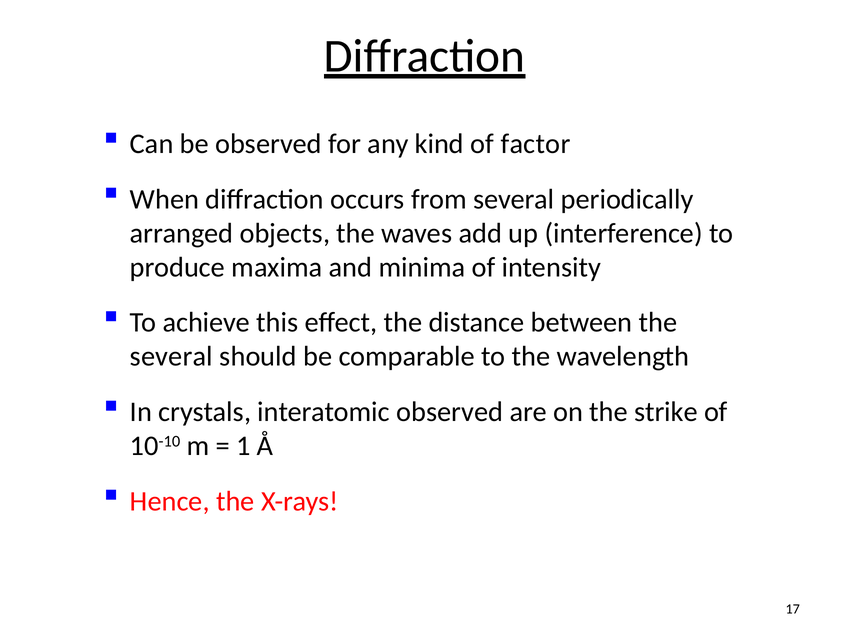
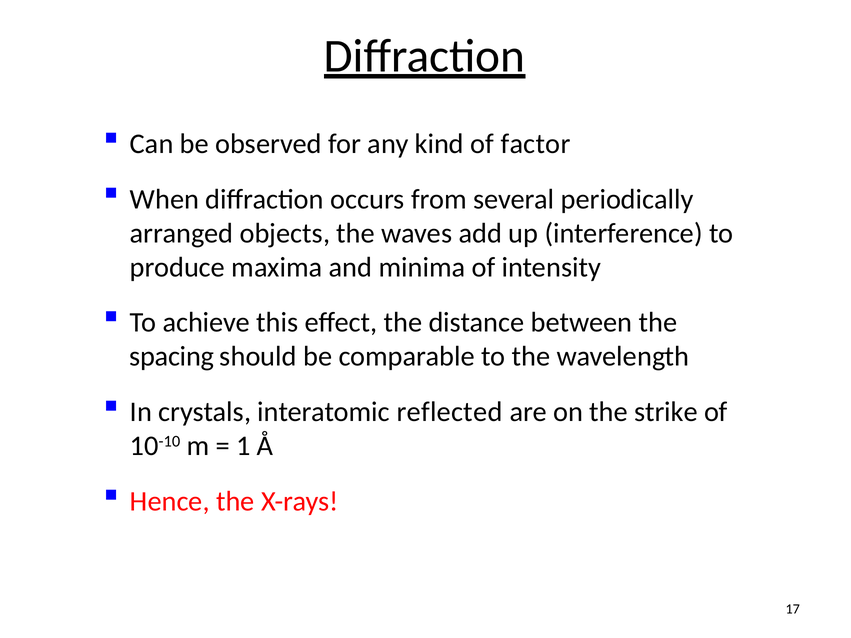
several: several -> spacing (172, 357)
interatomic observed: observed -> reflected (450, 412)
